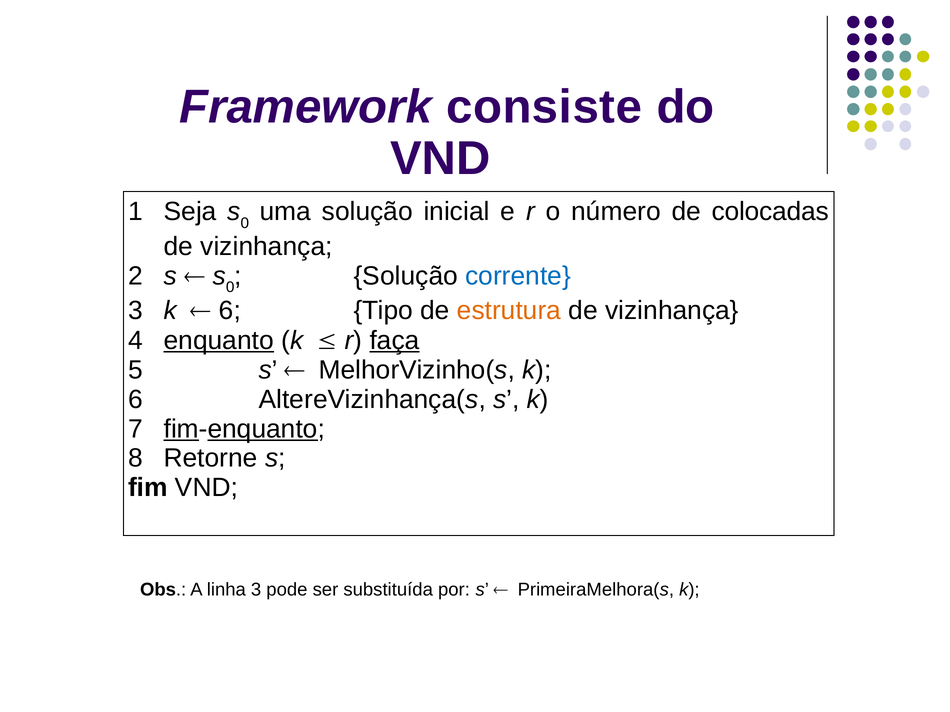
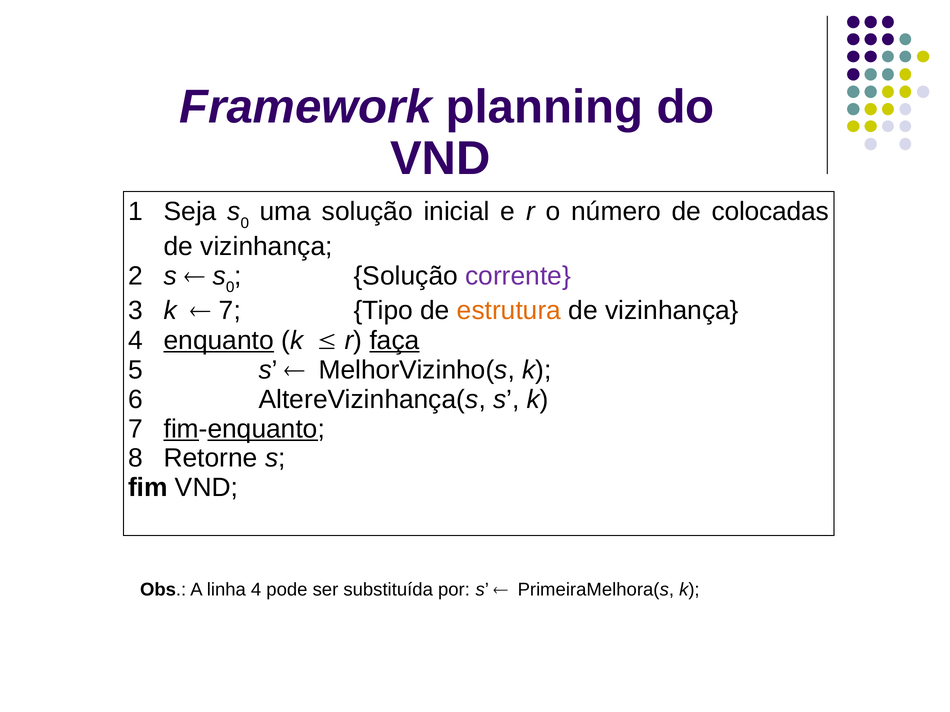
consiste: consiste -> planning (544, 107)
corrente colour: blue -> purple (518, 276)
6: 6 -> 7 (230, 311)
linha 3: 3 -> 4 (256, 590)
